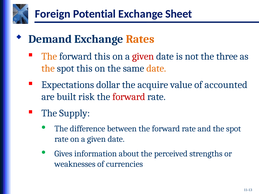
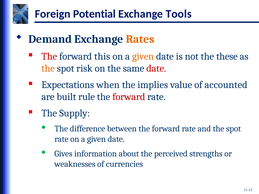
Sheet: Sheet -> Tools (179, 14)
The colour: orange -> red (49, 56)
given colour: red -> orange (143, 56)
three: three -> these (227, 56)
spot this: this -> risk (84, 68)
date colour: orange -> red (156, 68)
dollar: dollar -> when (108, 85)
acquire: acquire -> implies (153, 85)
risk: risk -> rule (87, 97)
